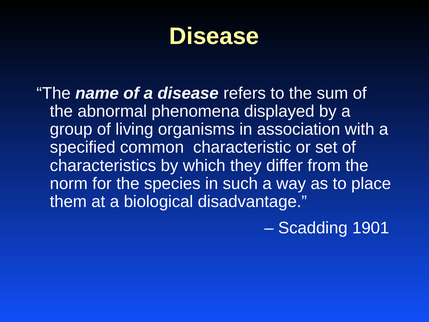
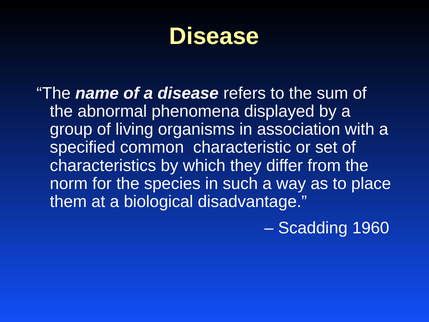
1901: 1901 -> 1960 (371, 228)
